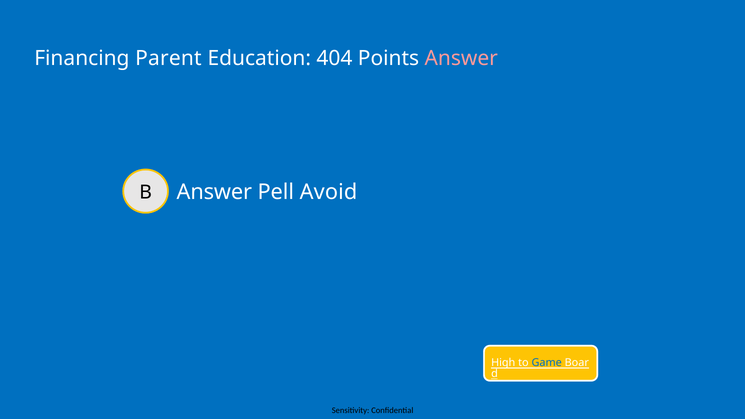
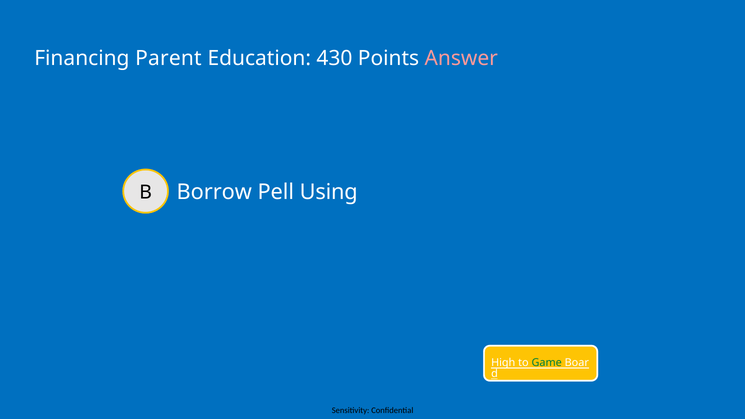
404: 404 -> 430 (334, 58)
Answer: Answer -> Borrow (214, 192)
Avoid: Avoid -> Using (329, 192)
Game colour: blue -> green (547, 363)
